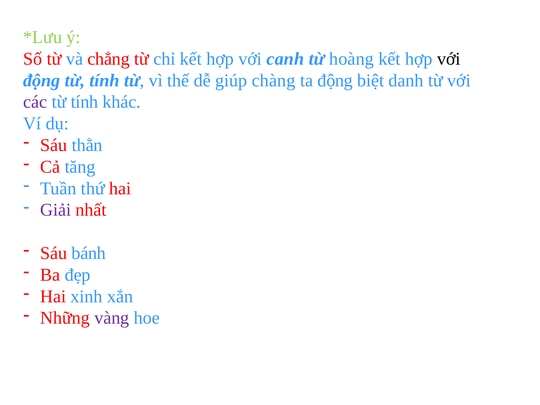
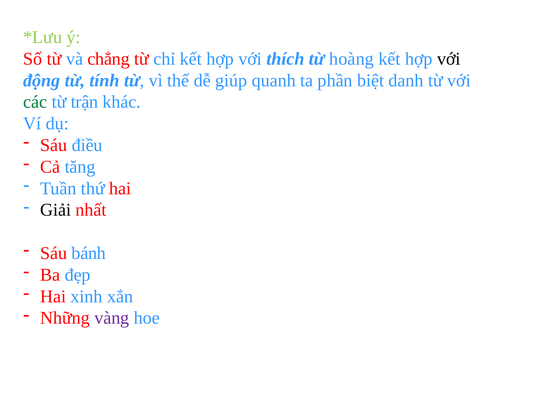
canh: canh -> thích (285, 59)
chàng: chàng -> quanh (274, 80)
ta động: động -> phần (335, 80)
các colour: purple -> green (35, 102)
tính: tính -> trận (85, 102)
thằn: thằn -> điều (87, 145)
Giải colour: purple -> black (56, 210)
